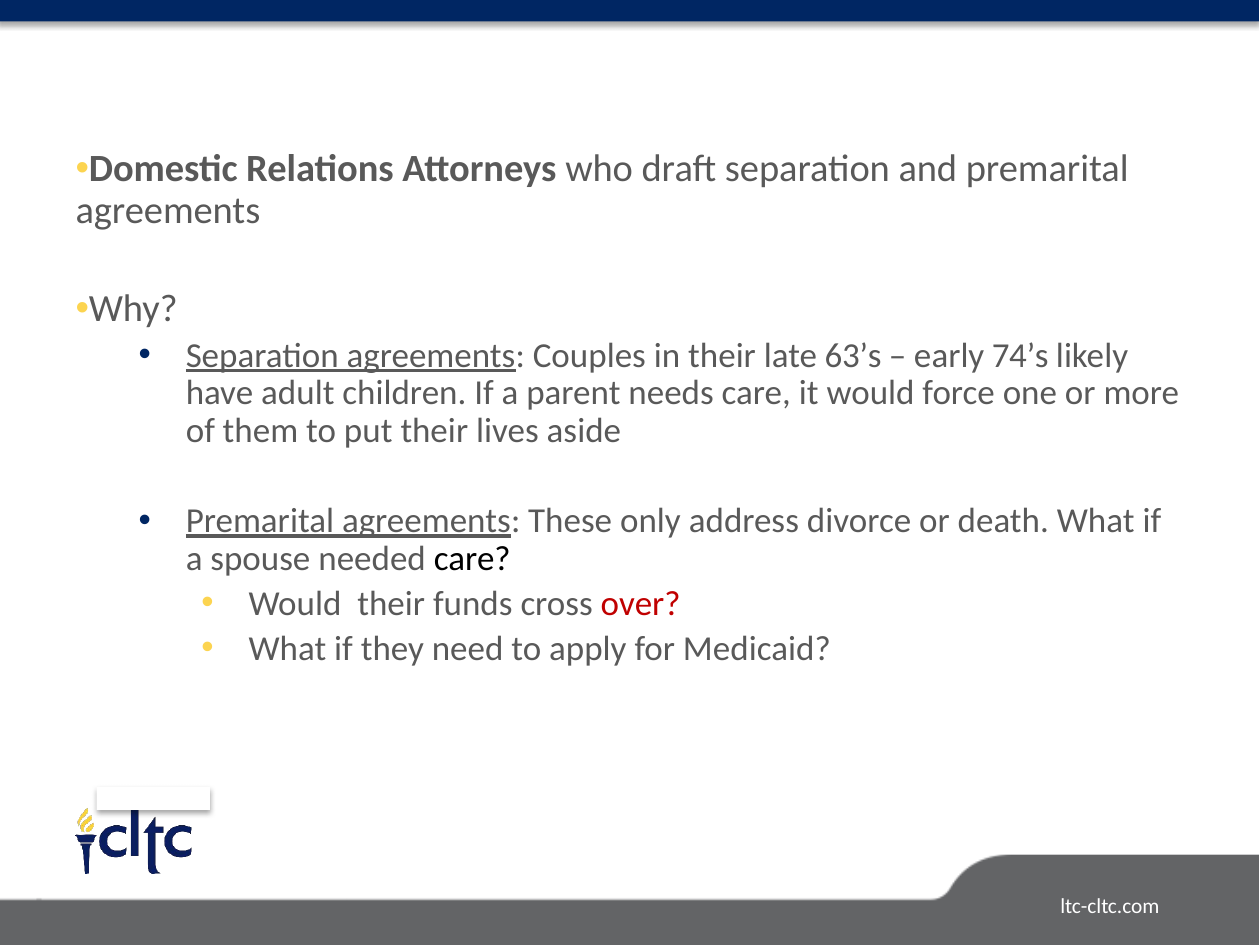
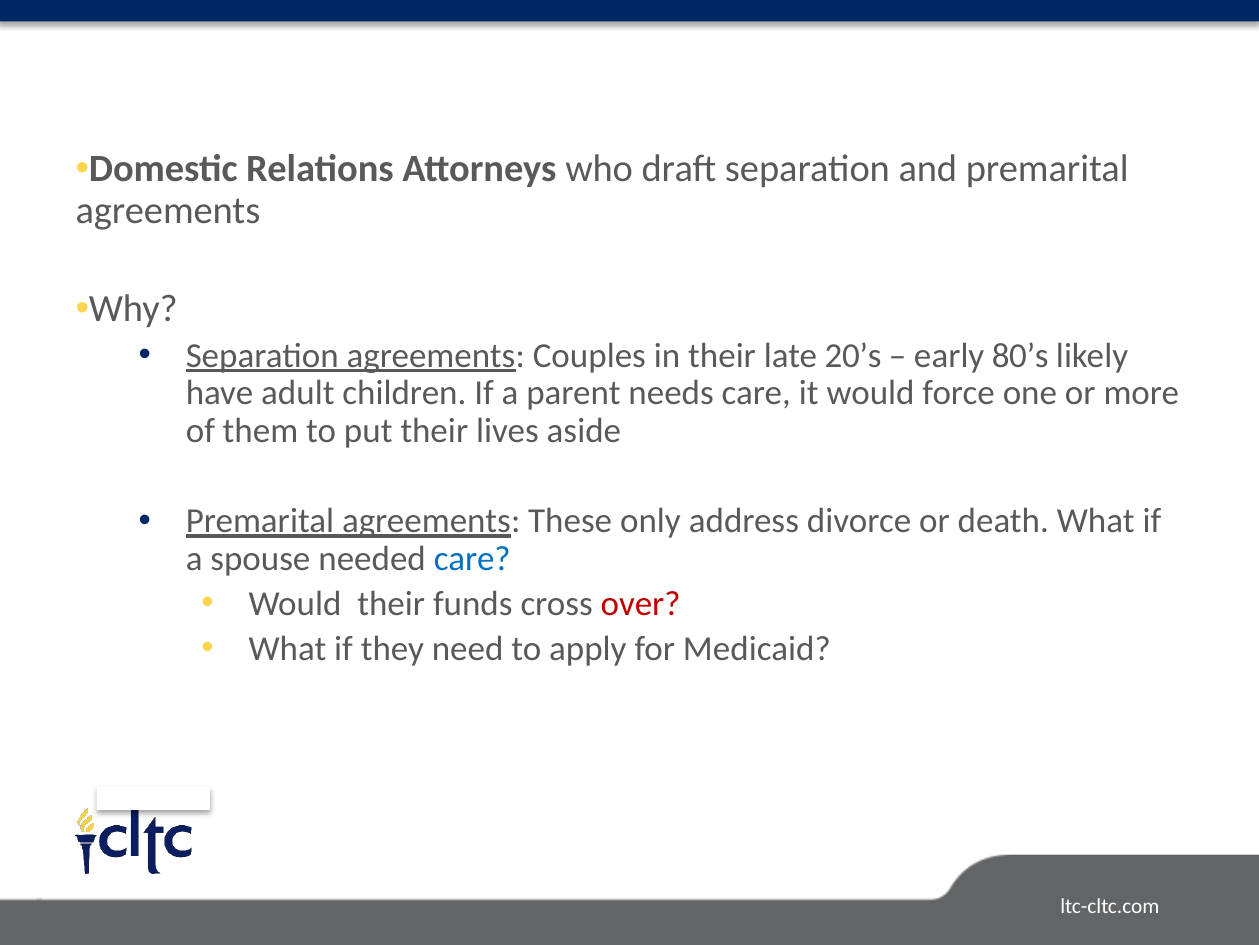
63’s: 63’s -> 20’s (853, 355)
74’s: 74’s -> 80’s (1020, 355)
care colour: black -> blue (472, 558)
